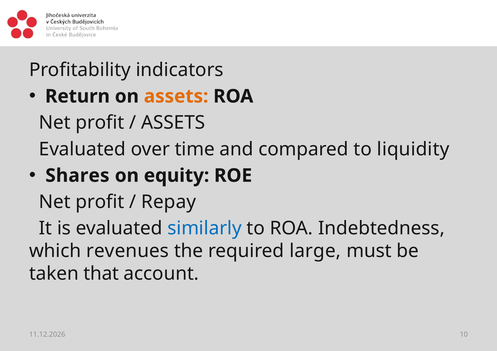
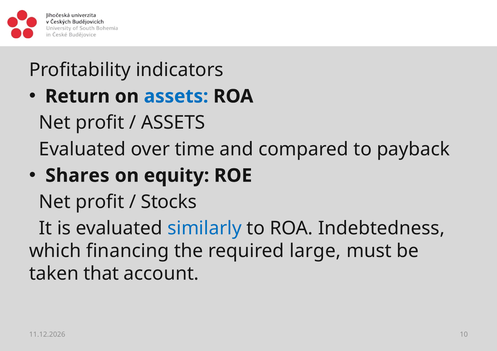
assets colour: orange -> blue (176, 96)
liquidity: liquidity -> payback (413, 149)
Repay: Repay -> Stocks (169, 202)
revenues: revenues -> financing (128, 251)
